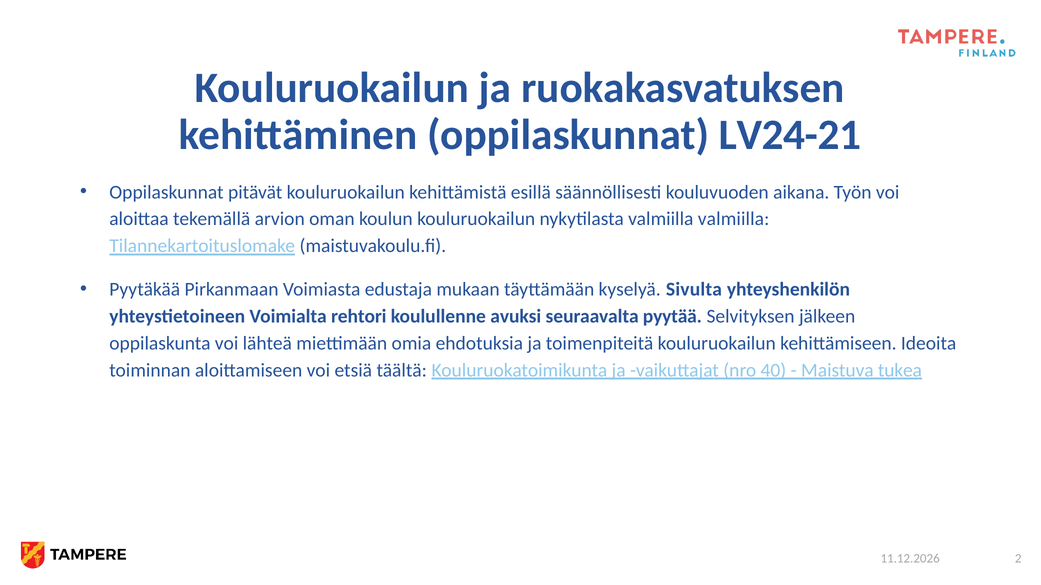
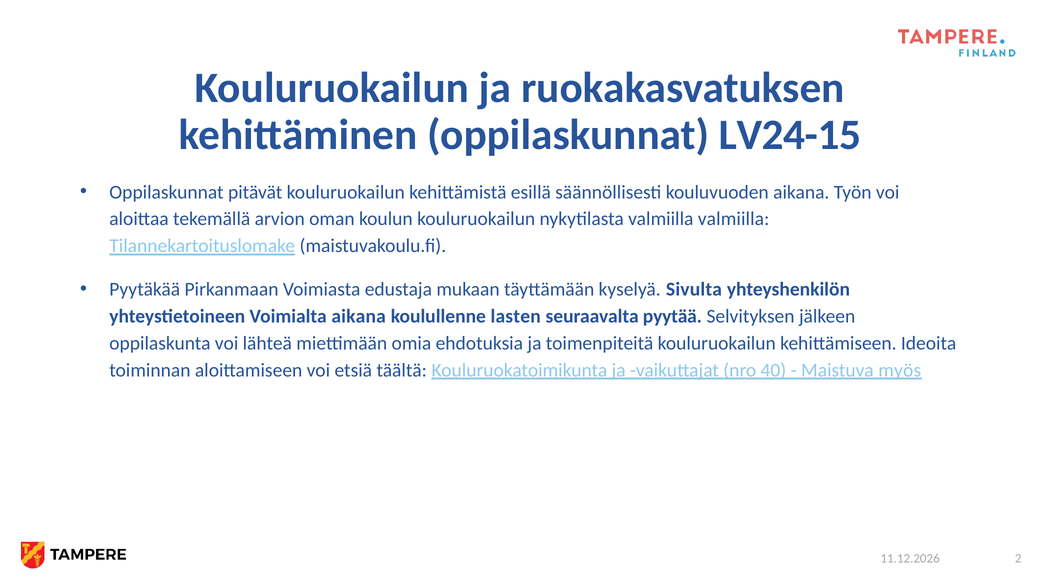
LV24-21: LV24-21 -> LV24-15 (790, 135)
Voimialta rehtori: rehtori -> aikana (359, 317)
avuksi: avuksi -> lasten (516, 317)
tukea: tukea -> myös (900, 371)
